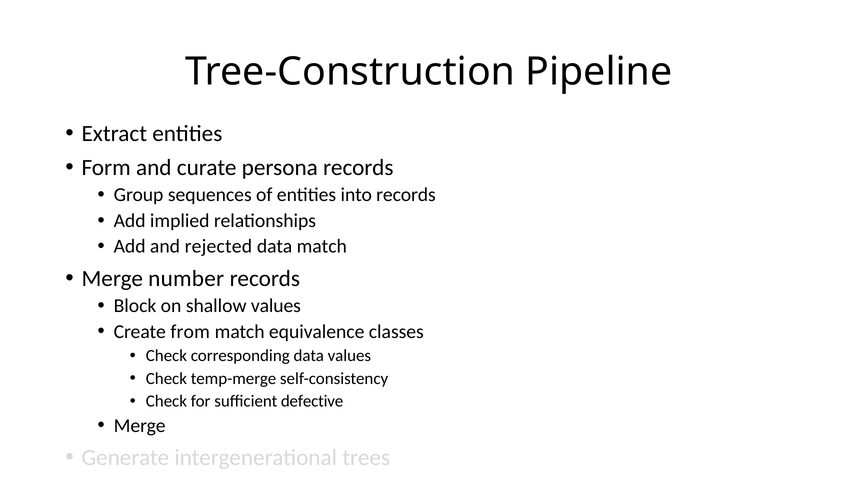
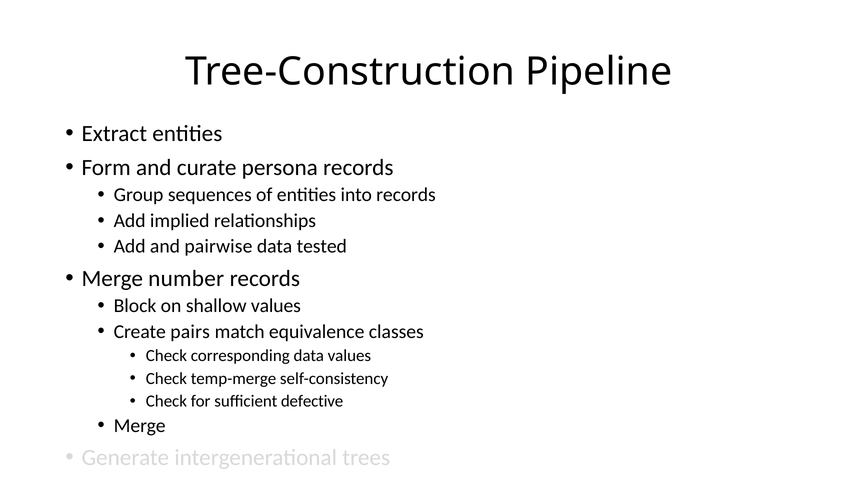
rejected: rejected -> pairwise (218, 247)
data match: match -> tested (322, 247)
from: from -> pairs (190, 332)
